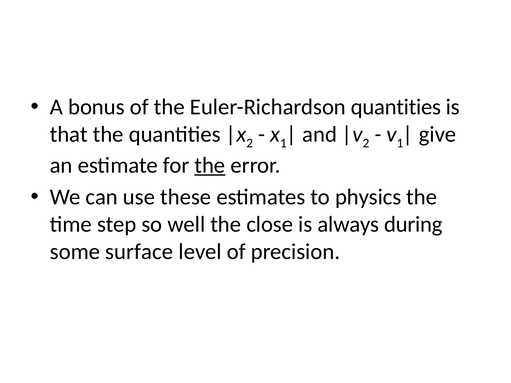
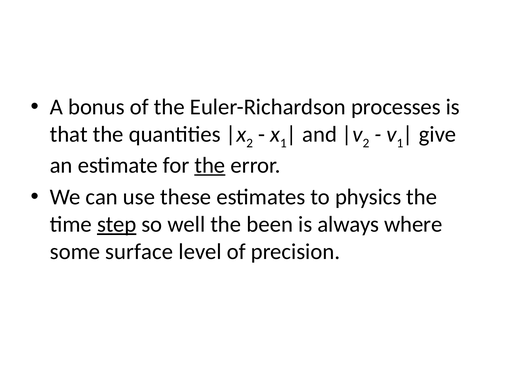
Euler-Richardson quantities: quantities -> processes (396, 107)
step underline: none -> present (117, 225)
close: close -> been (270, 225)
during: during -> where (413, 225)
